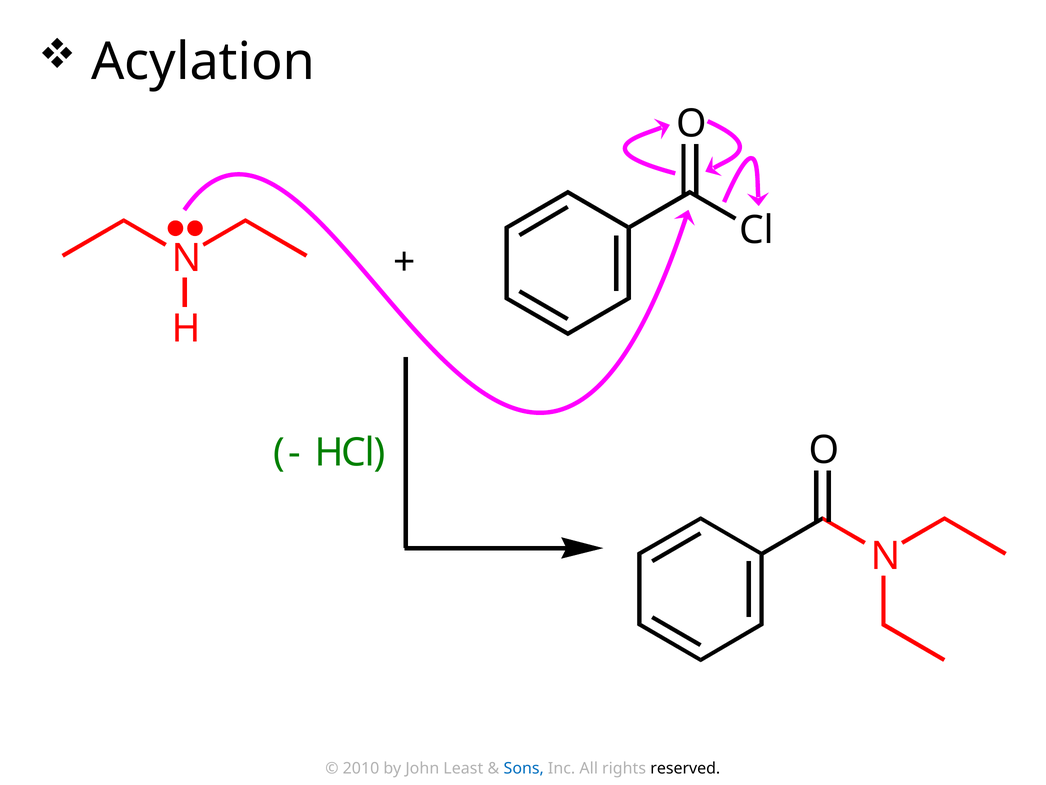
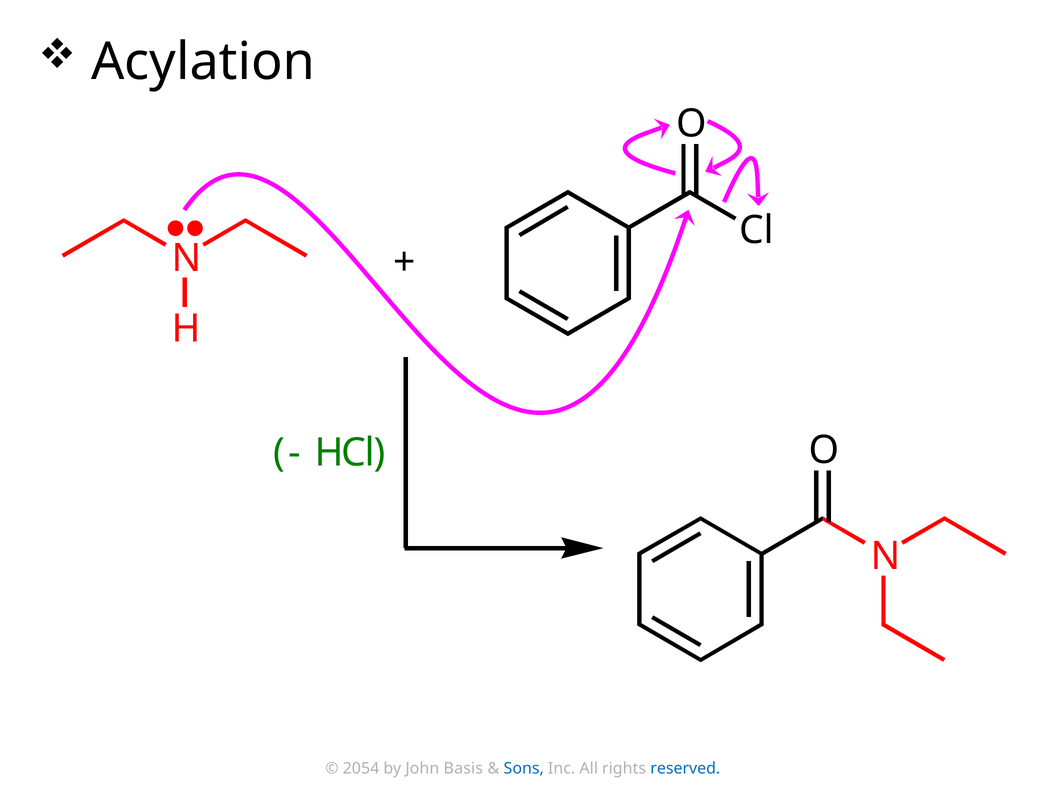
2010: 2010 -> 2054 (361, 768)
Least: Least -> Basis (463, 768)
reserved colour: black -> blue (685, 768)
